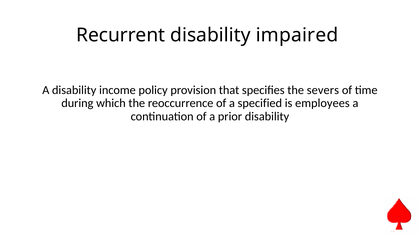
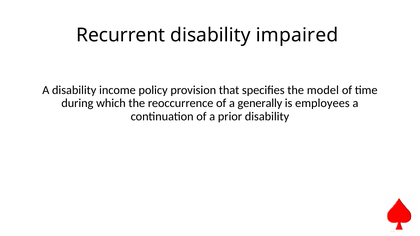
severs: severs -> model (323, 90)
specified: specified -> generally (260, 103)
